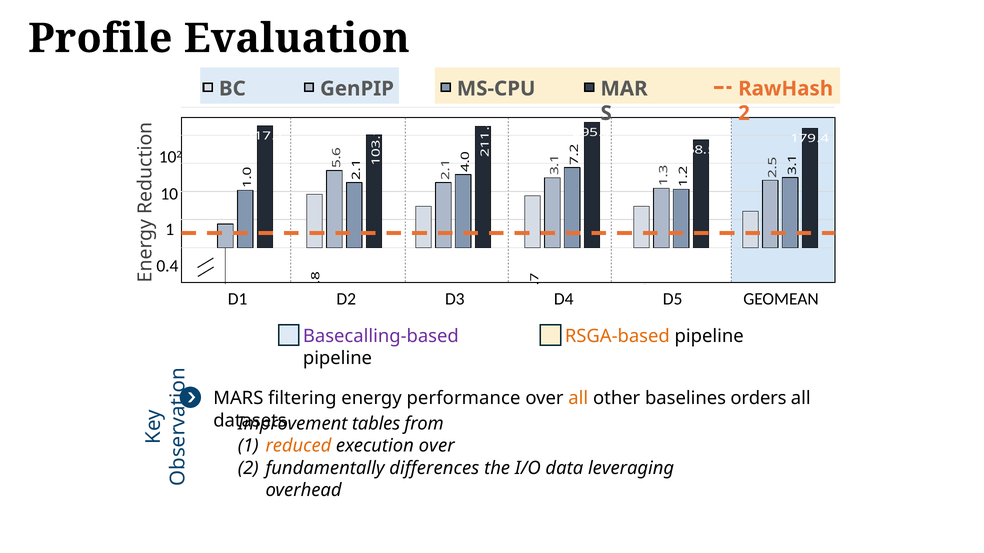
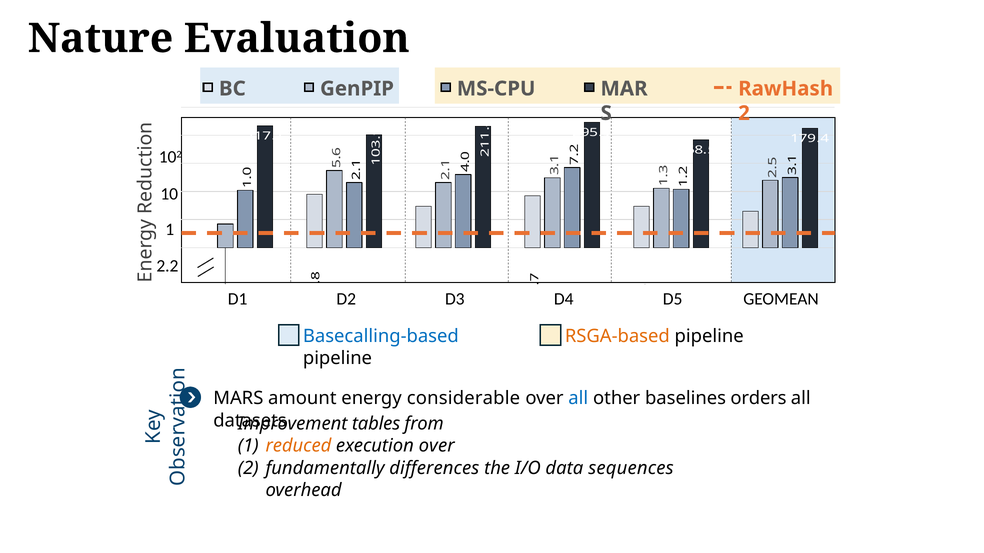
Profile: Profile -> Nature (101, 39)
0.4: 0.4 -> 2.2 (167, 266)
Basecalling-based colour: purple -> blue (381, 336)
filtering: filtering -> amount (302, 399)
performance: performance -> considerable (463, 399)
all colour: orange -> blue (578, 399)
leveraging: leveraging -> sequences (631, 468)
